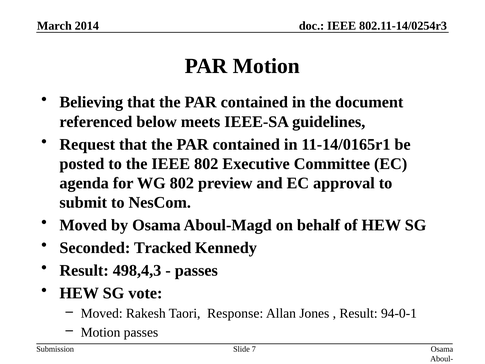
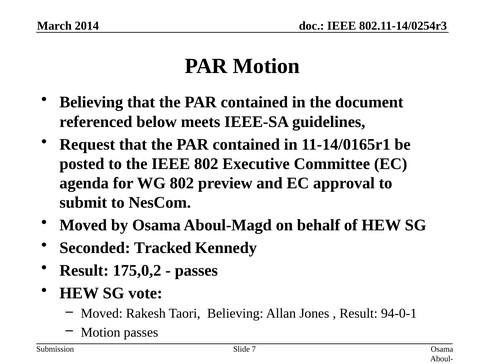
498,4,3: 498,4,3 -> 175,0,2 (137, 270)
Taori Response: Response -> Believing (235, 313)
